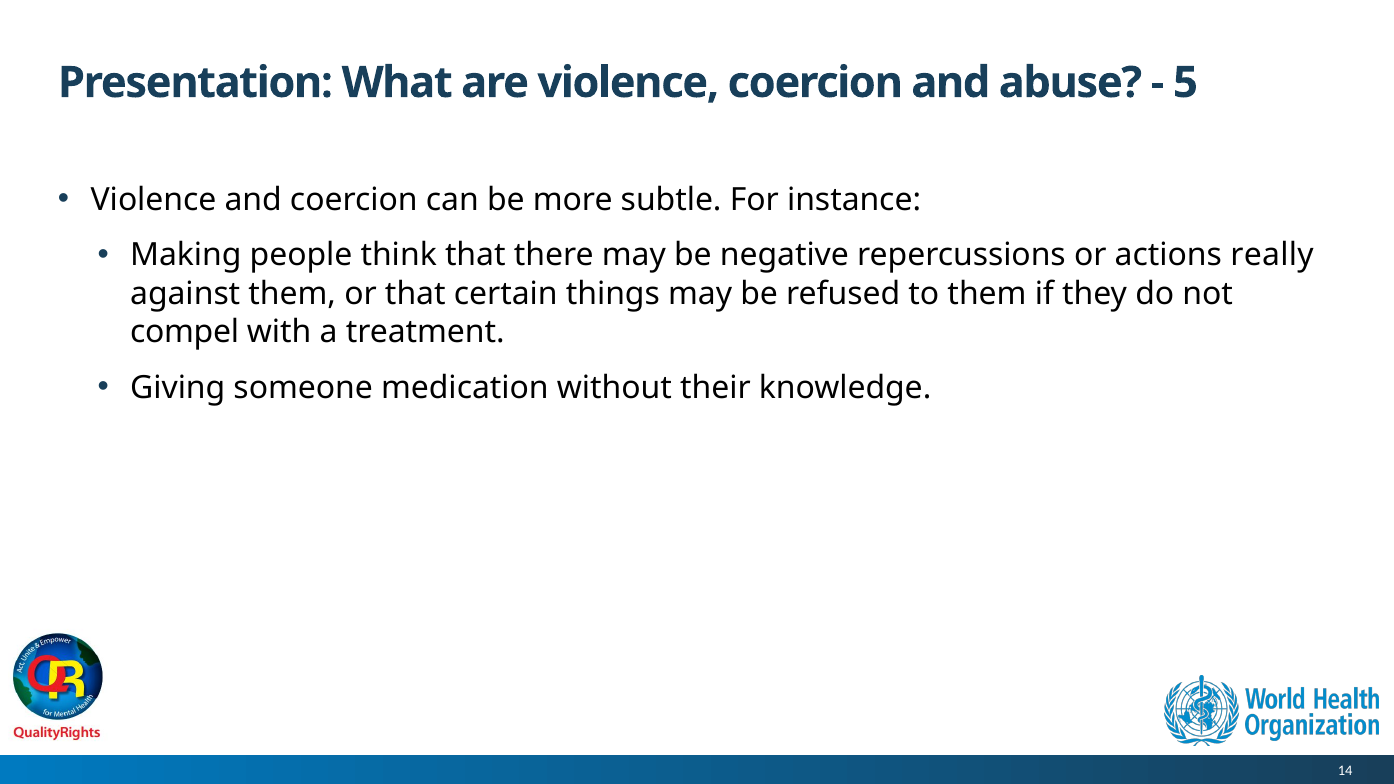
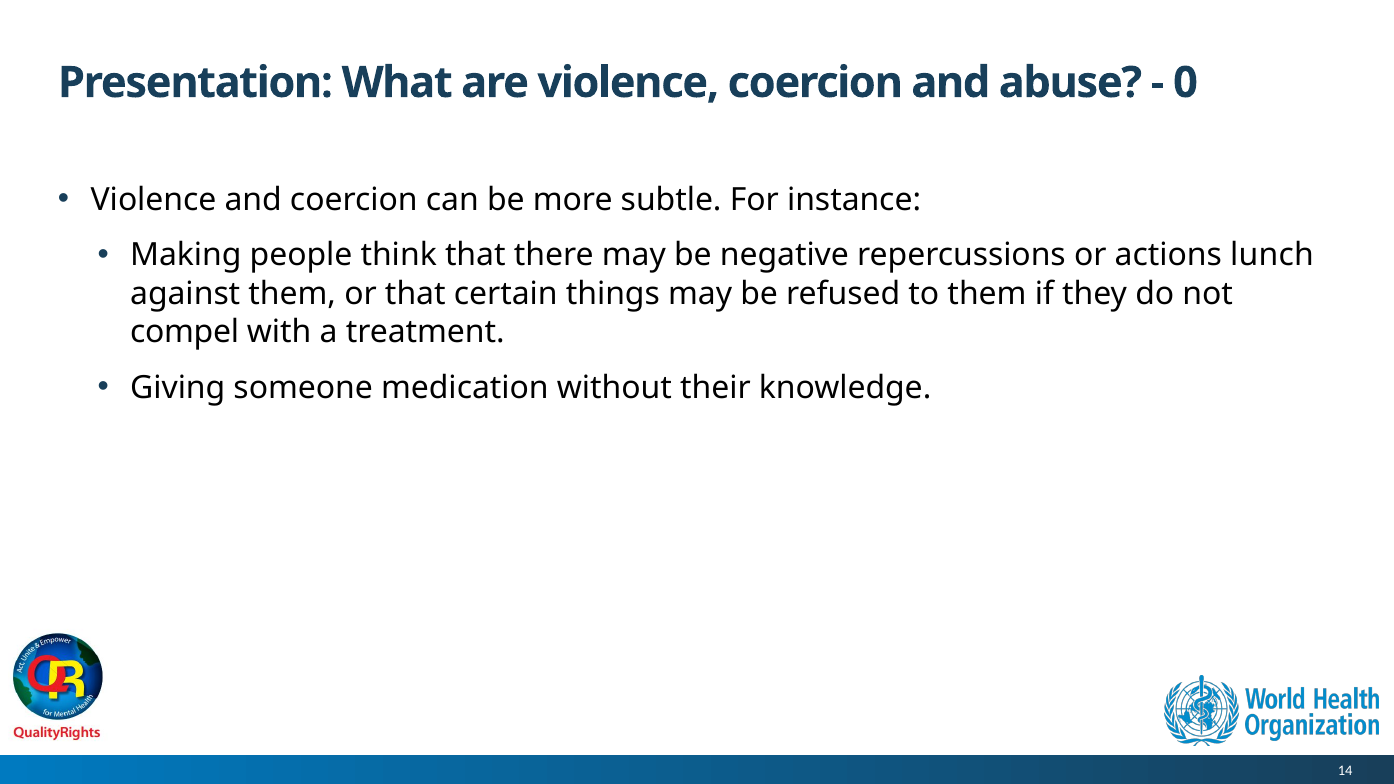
5: 5 -> 0 (1185, 83)
really: really -> lunch (1272, 255)
